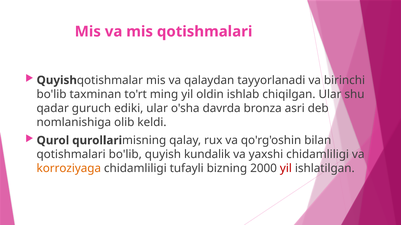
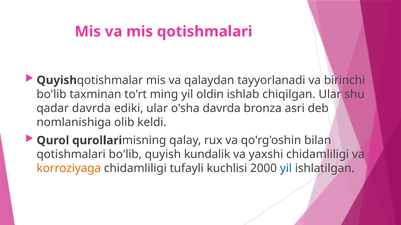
qadar guruch: guruch -> davrda (91, 108)
bizning: bizning -> kuchlisi (227, 169)
yil colour: red -> blue (286, 169)
